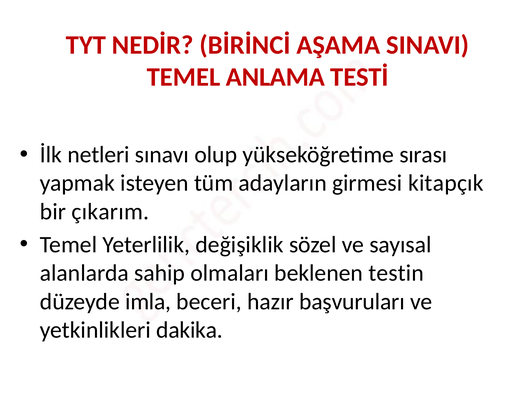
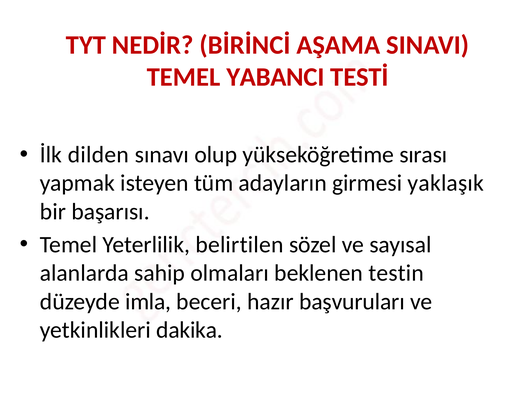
ANLAMA: ANLAMA -> YABANCI (275, 77)
netleri: netleri -> dilden (98, 155)
kitapçık: kitapçık -> yaklaşık (446, 183)
çıkarım: çıkarım -> başarısı (111, 212)
değişiklik: değişiklik -> belirtilen (239, 245)
